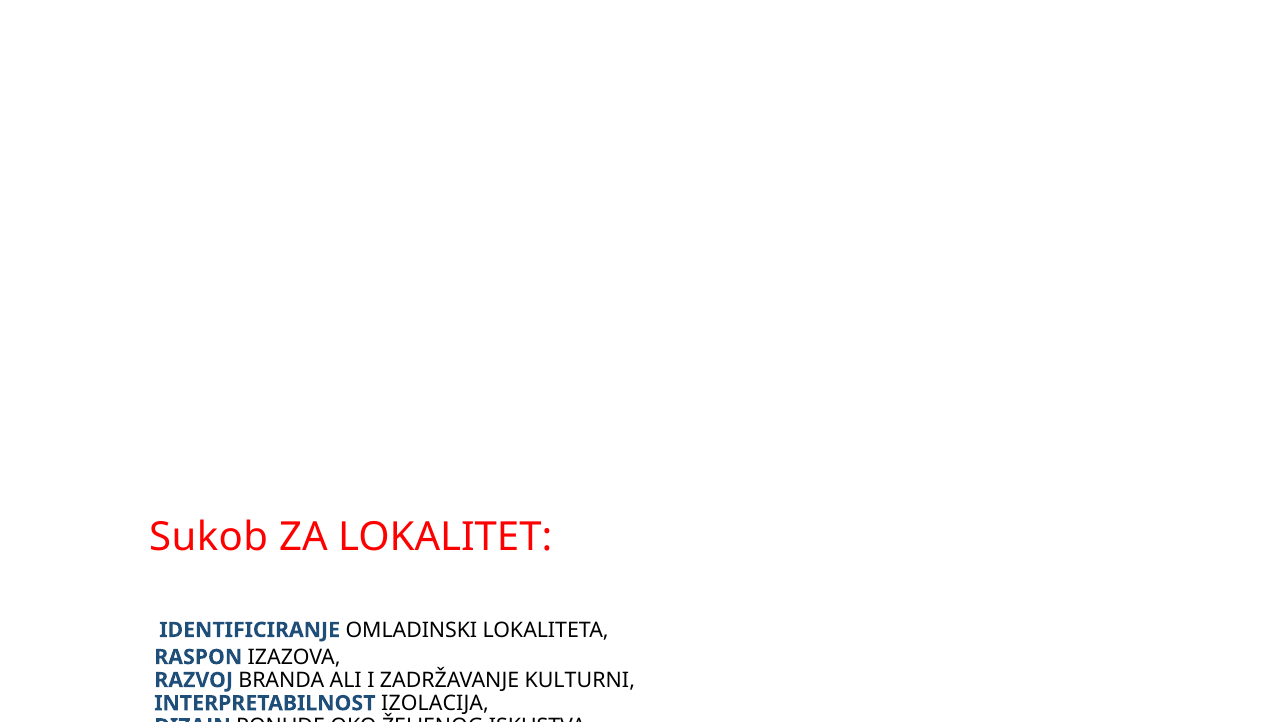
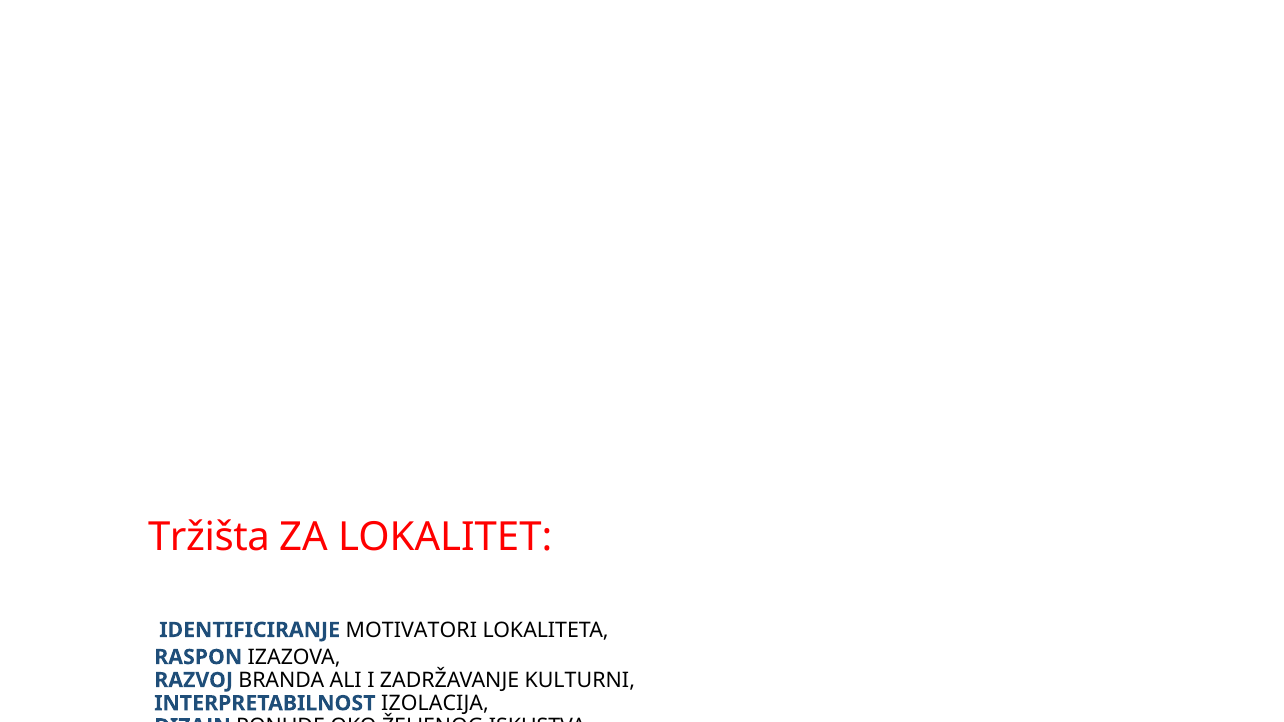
Sukob: Sukob -> Tržišta (209, 537)
OMLADINSKI: OMLADINSKI -> MOTIVATORI (411, 630)
